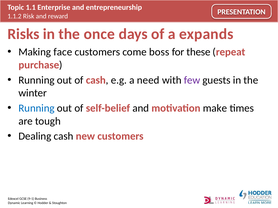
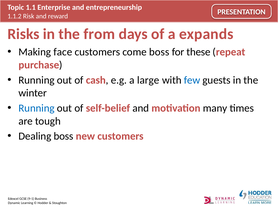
once: once -> from (99, 34)
need: need -> large (148, 80)
few colour: purple -> blue (192, 80)
make: make -> many (215, 108)
Dealing cash: cash -> boss (64, 137)
